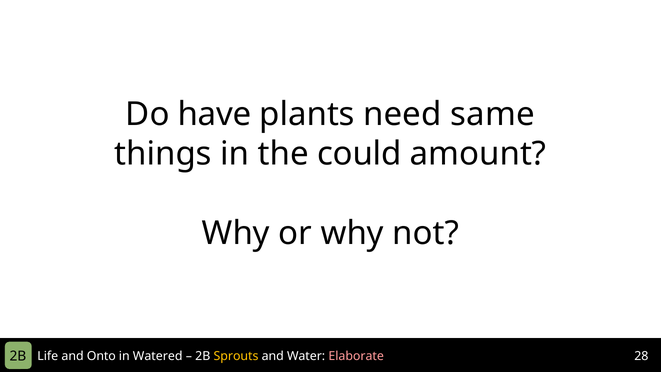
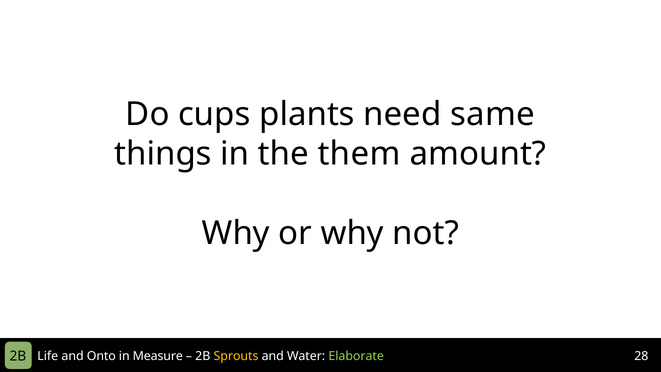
have: have -> cups (214, 114)
could: could -> them (359, 154)
Watered: Watered -> Measure (158, 356)
Elaborate colour: pink -> light green (356, 356)
